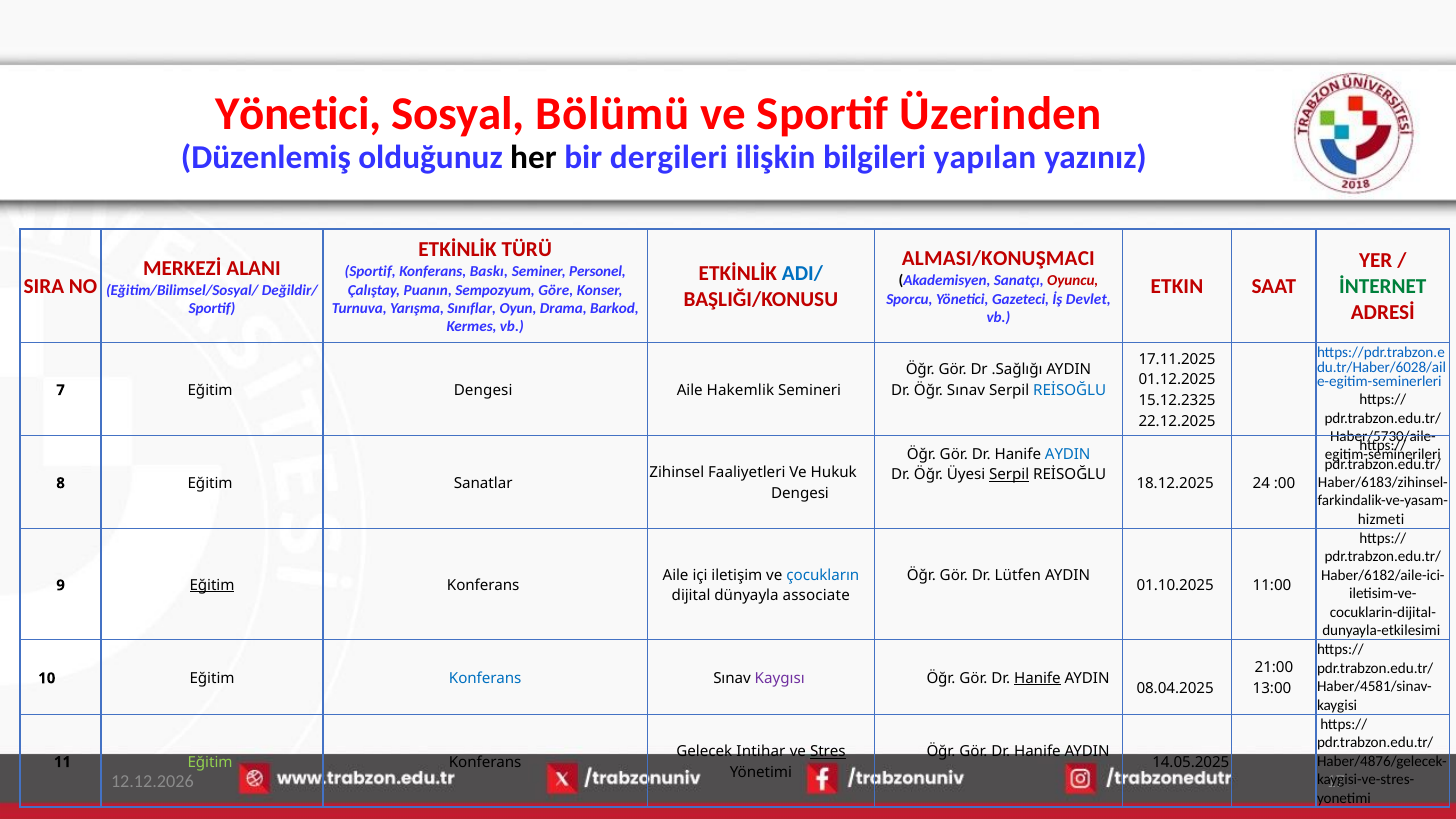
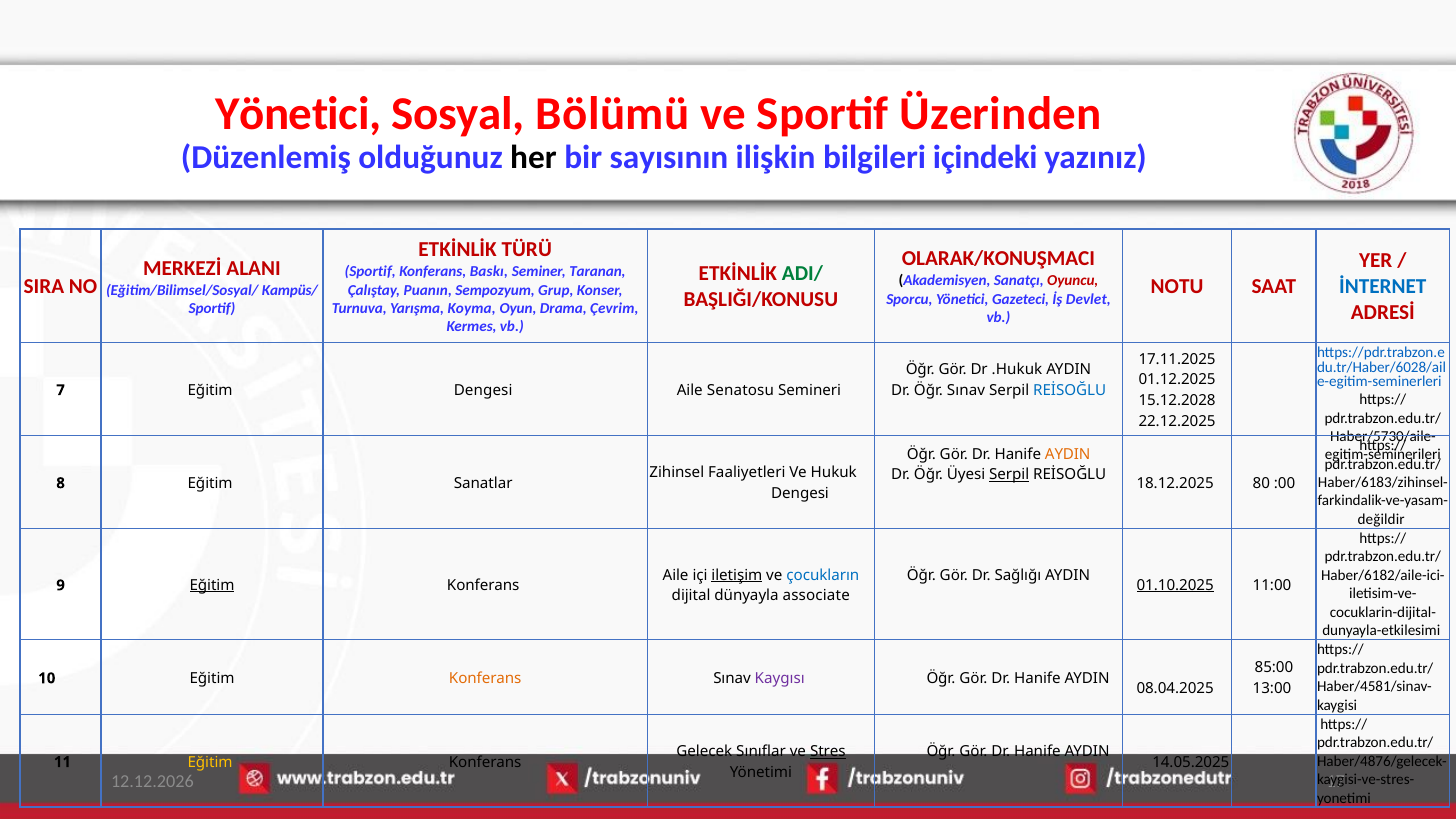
dergileri: dergileri -> sayısının (669, 157)
yapılan: yapılan -> içindeki (985, 157)
ALMASI/KONUŞMACI: ALMASI/KONUŞMACI -> OLARAK/KONUŞMACI (998, 259)
ADI/ colour: blue -> green (802, 273)
Personel: Personel -> Taranan (597, 272)
ETKIN: ETKIN -> NOTU (1177, 286)
İNTERNET colour: green -> blue (1383, 286)
Değildir/: Değildir/ -> Kampüs/ (290, 290)
Göre: Göre -> Grup (556, 290)
Sınıflar: Sınıflar -> Koyma (472, 308)
Barkod: Barkod -> Çevrim (614, 308)
.Sağlığı: .Sağlığı -> .Hukuk (1017, 370)
Hakemlik: Hakemlik -> Senatosu (740, 390)
15.12.2325: 15.12.2325 -> 15.12.2028 (1177, 400)
AYDIN colour: blue -> orange (1068, 454)
24: 24 -> 80 (1261, 483)
hizmeti: hizmeti -> değildir (1381, 519)
iletişim underline: none -> present (737, 575)
Lütfen: Lütfen -> Sağlığı (1018, 575)
01.10.2025 underline: none -> present (1175, 585)
21:00: 21:00 -> 85:00 (1274, 668)
Konferans colour: blue -> orange (485, 678)
Hanife underline: present -> none (1037, 678)
Intihar: Intihar -> Sınıflar (761, 752)
Eğitim colour: light green -> yellow (210, 762)
